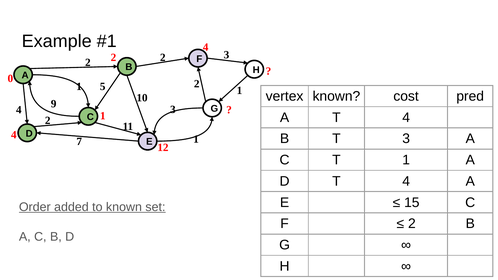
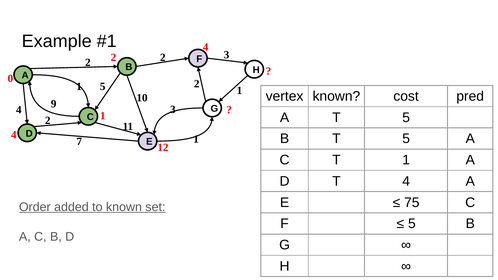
A T 4: 4 -> 5 (406, 118)
B T 3: 3 -> 5 (406, 139)
15: 15 -> 75 (412, 203)
2: 2 -> 5 (412, 224)
